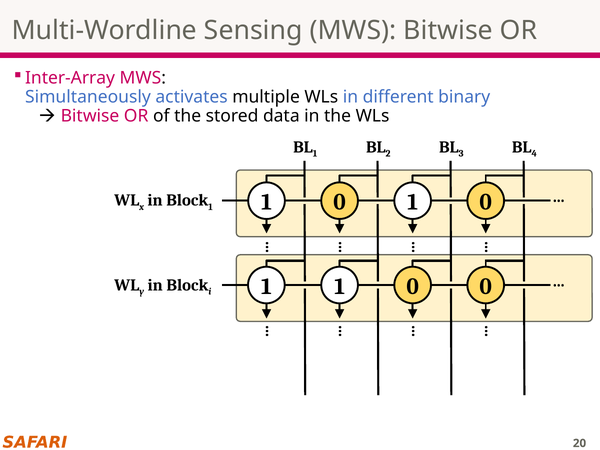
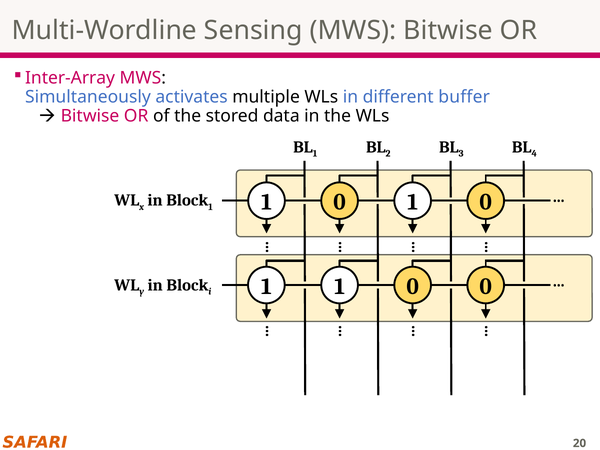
binary: binary -> buffer (464, 97)
